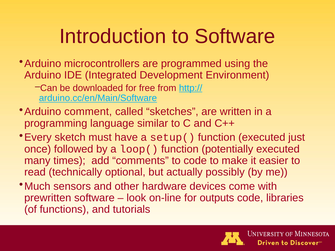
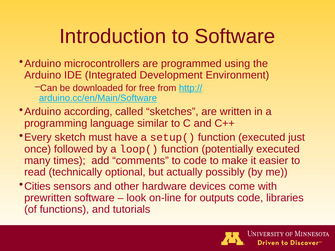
comment: comment -> according (88, 112)
Much: Much -> Cities (37, 186)
